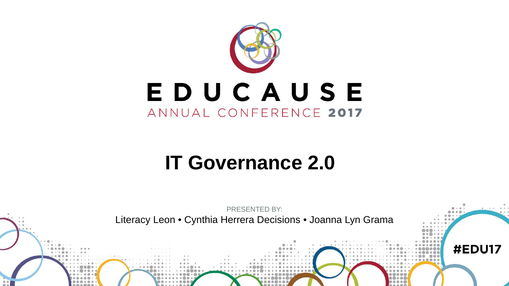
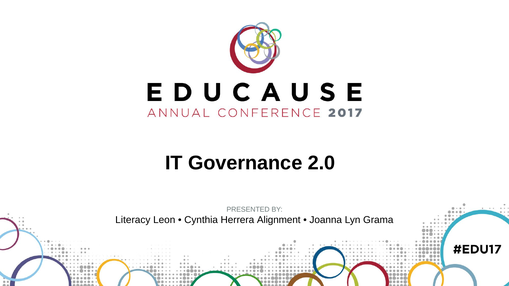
Decisions: Decisions -> Alignment (279, 220)
